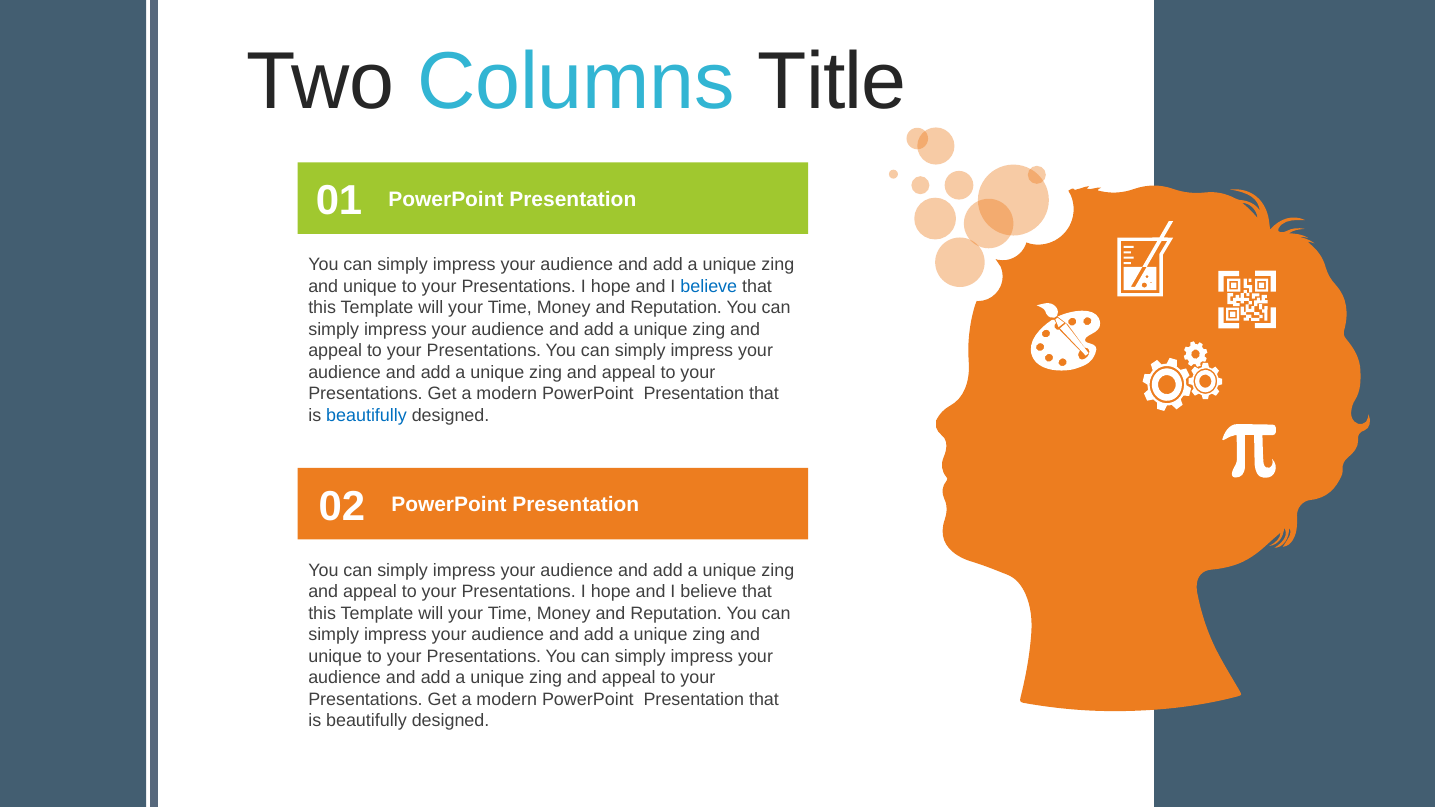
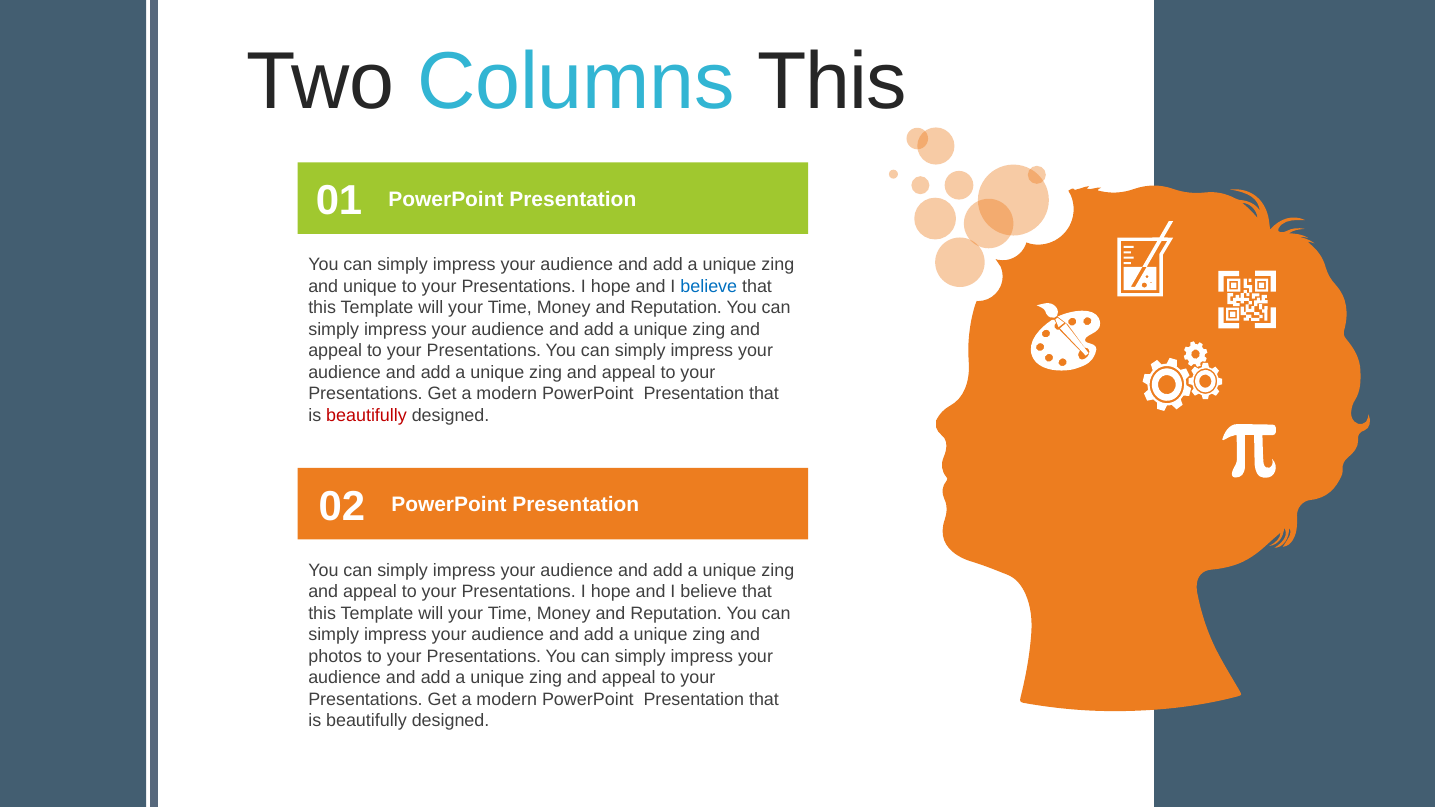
Columns Title: Title -> This (832, 82)
beautifully colour: blue -> red (367, 416)
unique: unique -> photos (335, 656)
